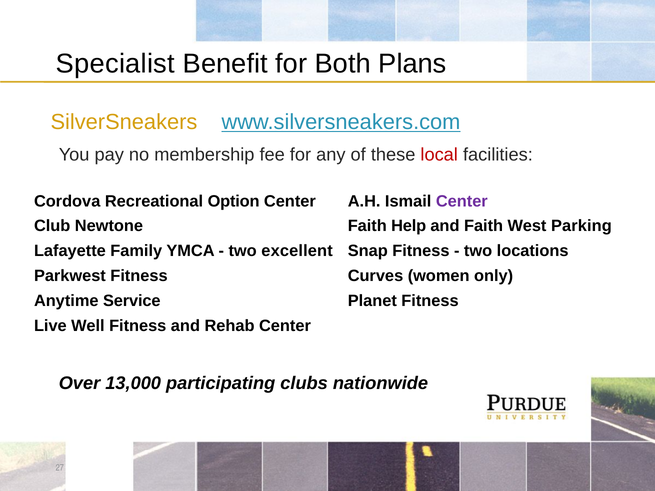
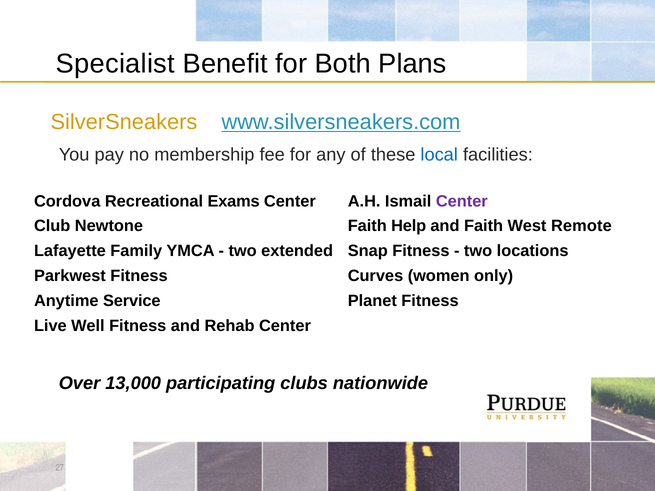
local colour: red -> blue (439, 155)
Option: Option -> Exams (234, 201)
Parking: Parking -> Remote (581, 226)
excellent: excellent -> extended (297, 251)
